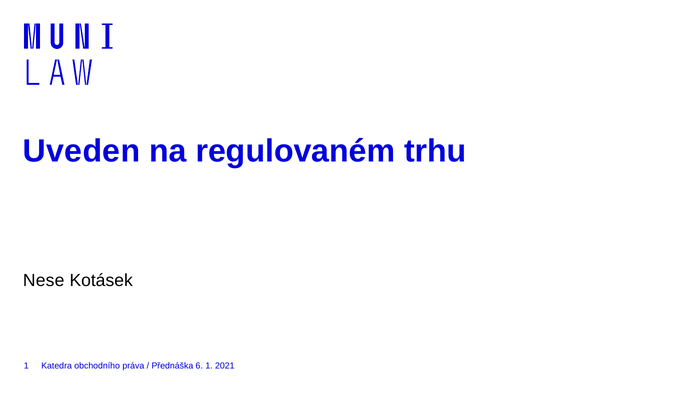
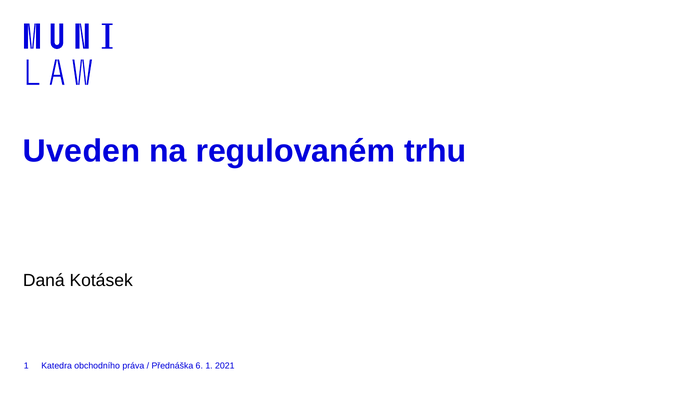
Nese: Nese -> Daná (44, 280)
